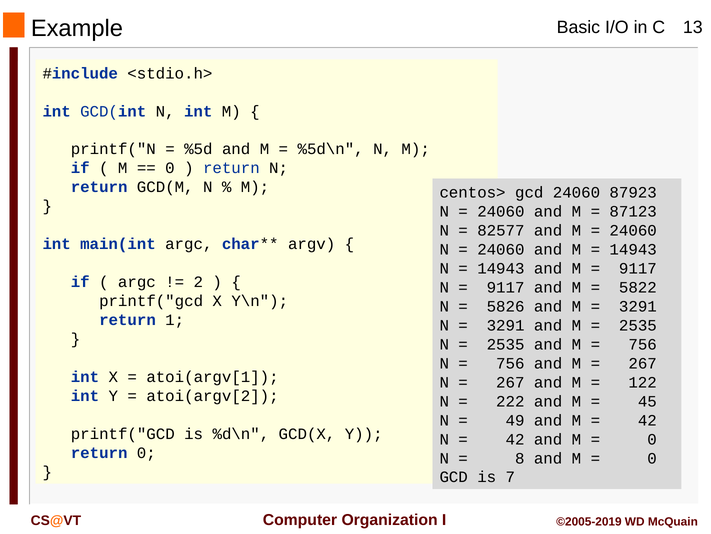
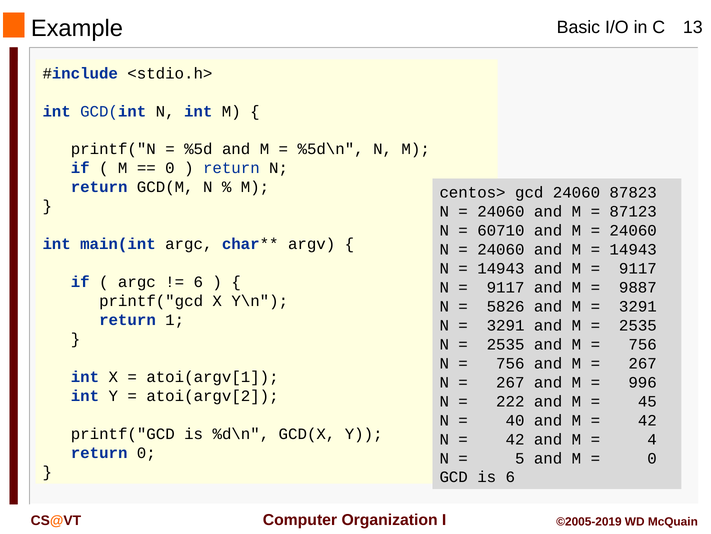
87923: 87923 -> 87823 (633, 192)
82577: 82577 -> 60710 (501, 230)
2: 2 -> 6 (198, 282)
5822: 5822 -> 9887 (638, 287)
122: 122 -> 996 (643, 382)
49: 49 -> 40 (515, 420)
0: 0 -> 4 (652, 439)
8: 8 -> 5 (520, 458)
is 7: 7 -> 6 (510, 477)
